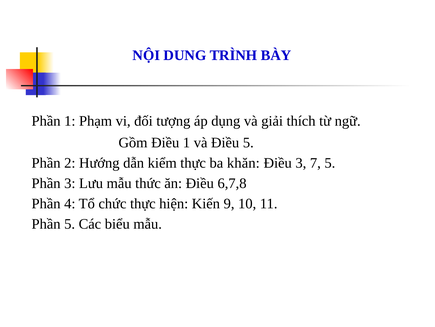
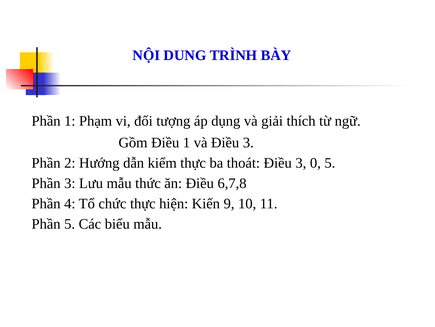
và Điều 5: 5 -> 3 (248, 142)
khăn: khăn -> thoát (243, 163)
7: 7 -> 0 (315, 163)
